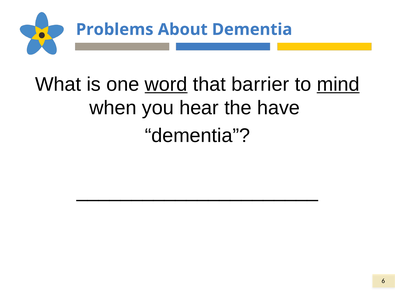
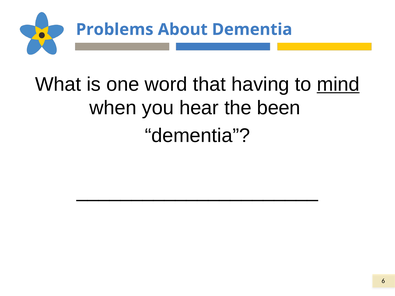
word underline: present -> none (166, 84)
barrier: barrier -> having (260, 84)
have: have -> been (279, 108)
